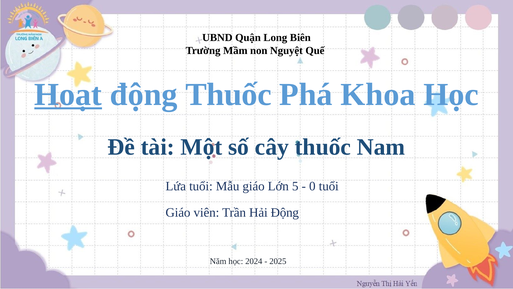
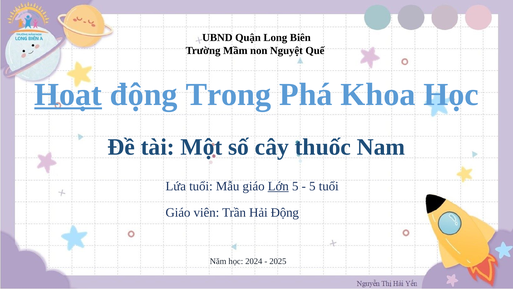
động Thuốc: Thuốc -> Trong (228, 94)
Lớn underline: none -> present (278, 186)
0: 0 -> 5 (312, 186)
